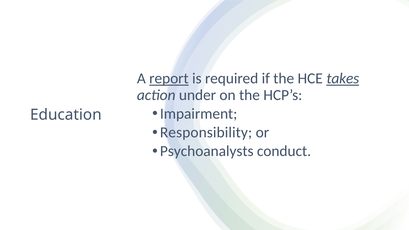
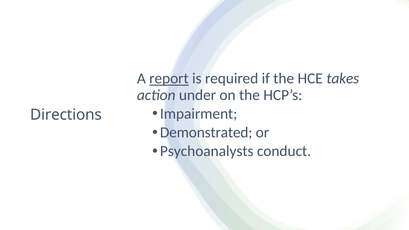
takes underline: present -> none (343, 79)
Education: Education -> Directions (66, 115)
Responsibility: Responsibility -> Demonstrated (206, 133)
